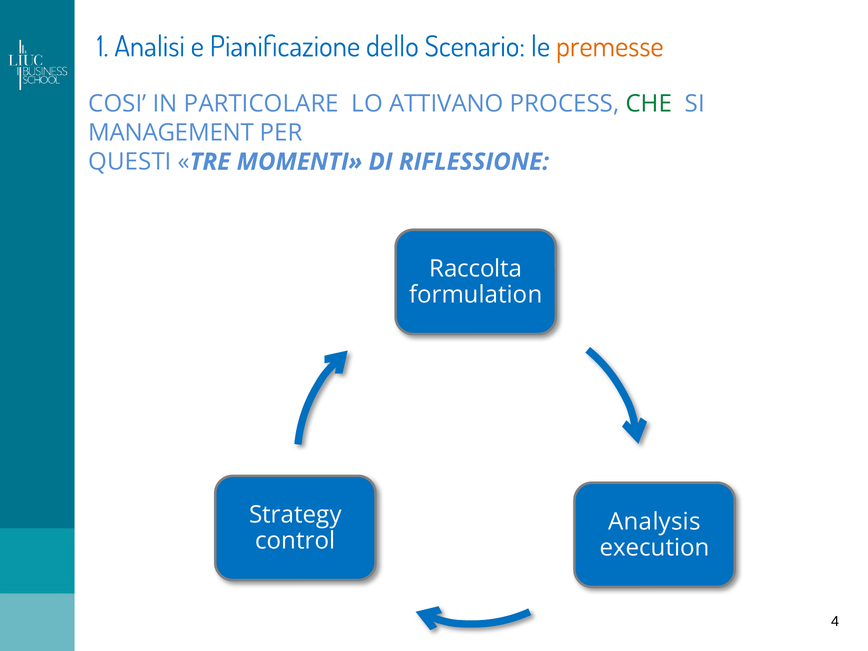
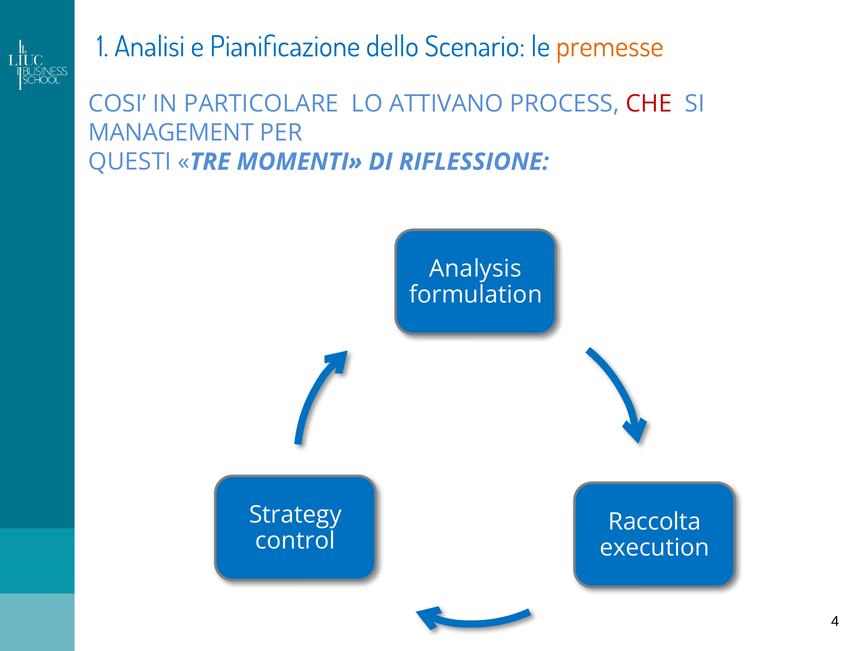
CHE colour: green -> red (649, 104)
Raccolta: Raccolta -> Analysis (476, 269)
Analysis: Analysis -> Raccolta (655, 522)
